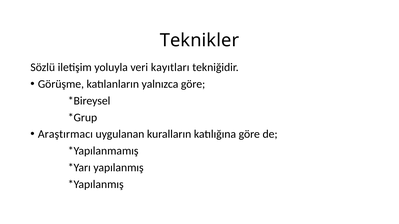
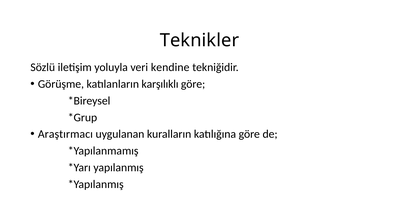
kayıtları: kayıtları -> kendine (170, 67)
yalnızca: yalnızca -> karşılıklı (160, 84)
